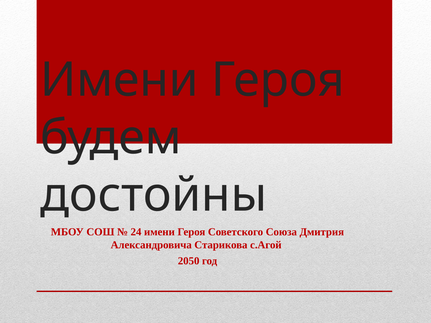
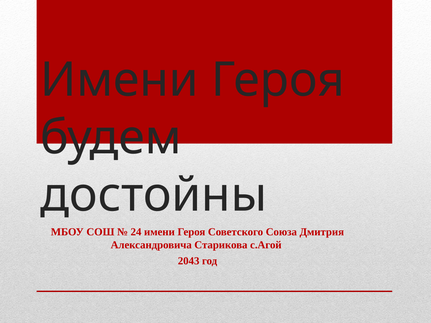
2050: 2050 -> 2043 (189, 261)
